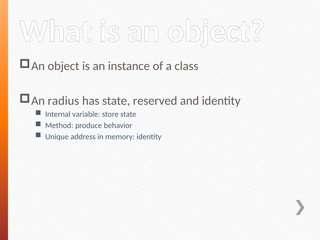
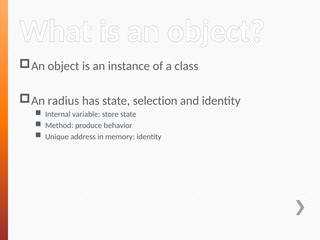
reserved: reserved -> selection (155, 101)
